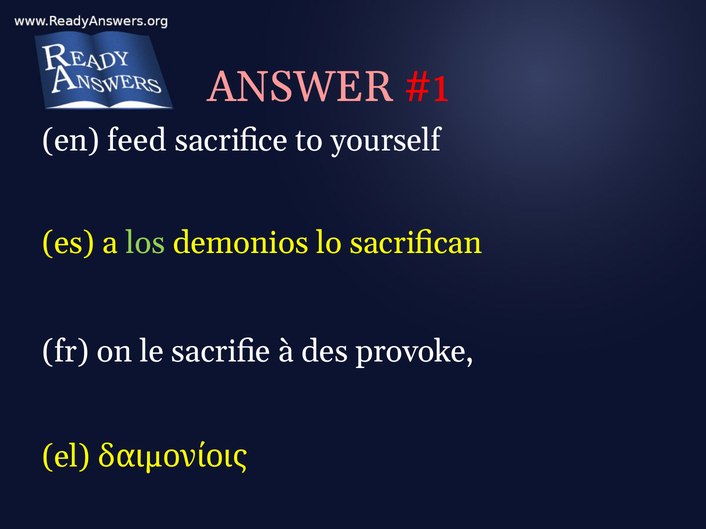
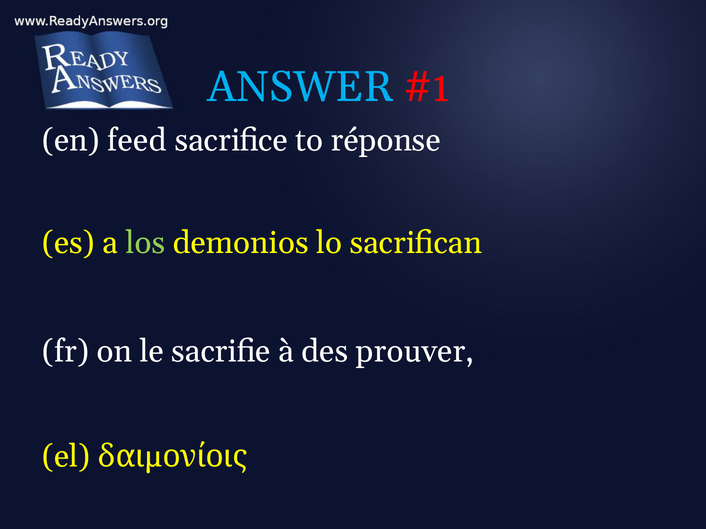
ANSWER colour: pink -> light blue (300, 87)
yourself: yourself -> réponse (386, 141)
provoke: provoke -> prouver (415, 352)
